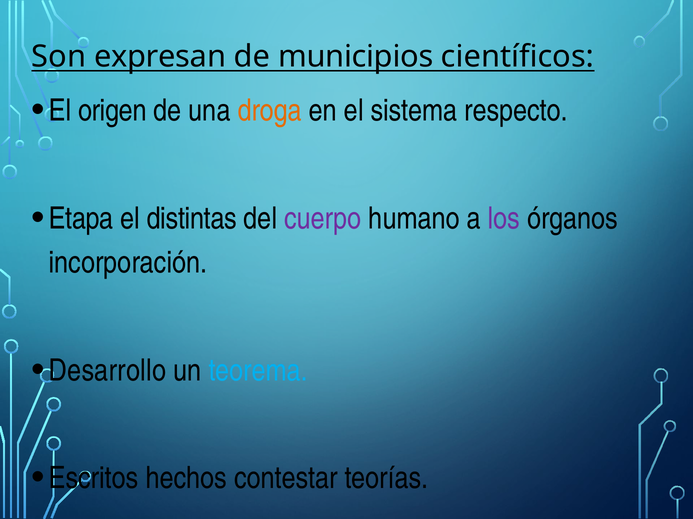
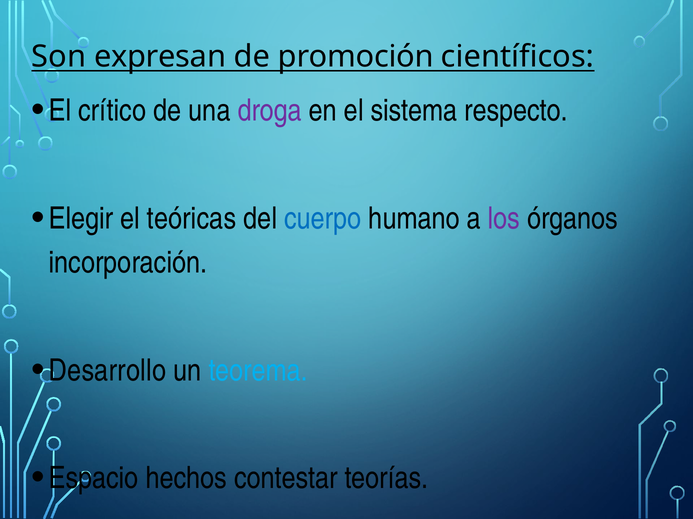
municipios: municipios -> promoción (356, 57)
origen: origen -> crítico (112, 111)
droga colour: orange -> purple (270, 111)
Etapa: Etapa -> Elegir (81, 219)
distintas: distintas -> teóricas (192, 219)
cuerpo colour: purple -> blue (323, 219)
Escritos: Escritos -> Espacio (94, 479)
